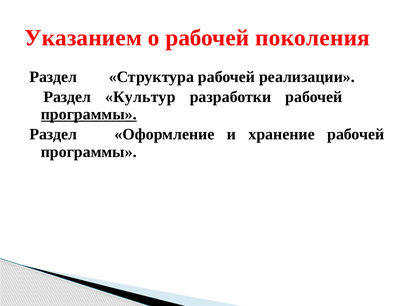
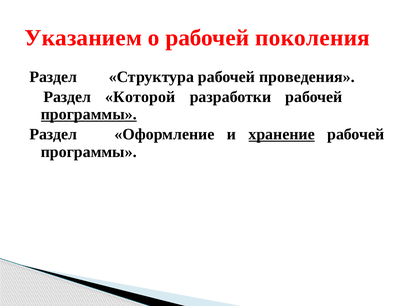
реализации: реализации -> проведения (307, 77)
Культур: Культур -> Которой (140, 97)
хранение underline: none -> present (282, 135)
